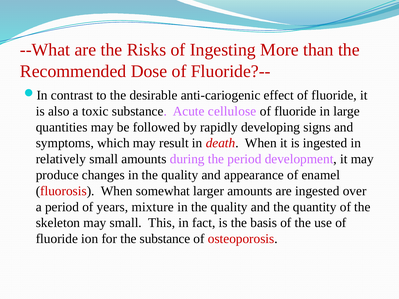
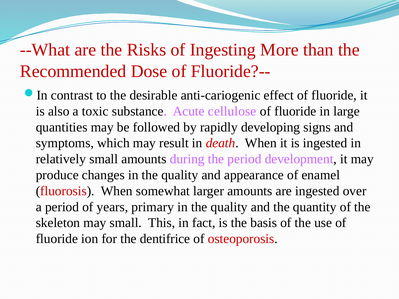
mixture: mixture -> primary (153, 207)
the substance: substance -> dentifrice (165, 239)
